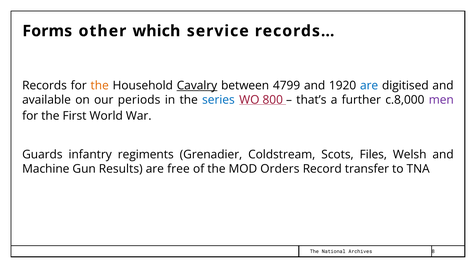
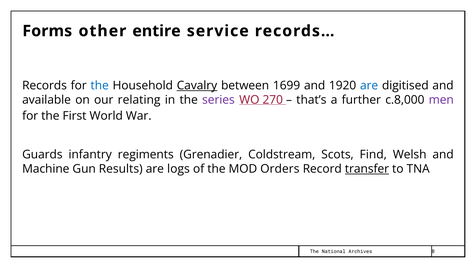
which: which -> entire (156, 31)
the colour: orange -> blue (100, 85)
4799: 4799 -> 1699 (287, 85)
periods: periods -> relating (139, 100)
series colour: blue -> purple (218, 100)
800: 800 -> 270 (273, 100)
Files: Files -> Find (373, 154)
free: free -> logs (178, 169)
transfer underline: none -> present (367, 169)
